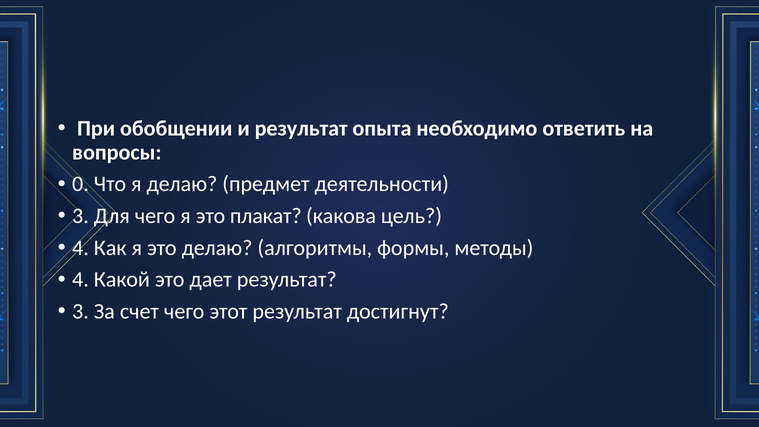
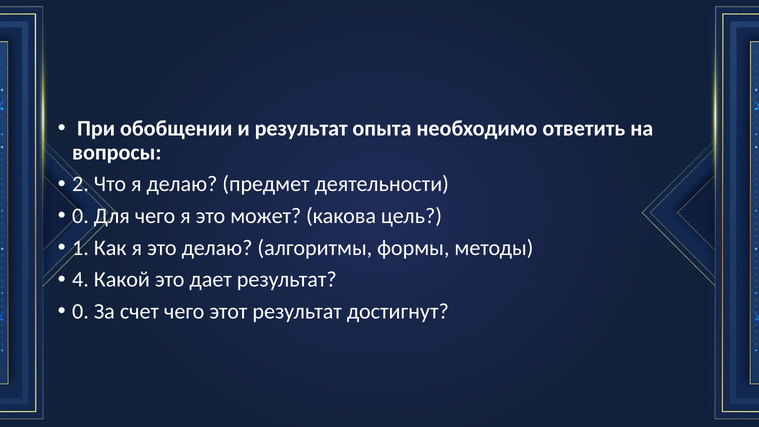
0: 0 -> 2 (80, 184)
3: 3 -> 0 (80, 216)
плакат: плакат -> может (266, 216)
4: 4 -> 1 (80, 248)
3: 3 -> 0 (80, 311)
